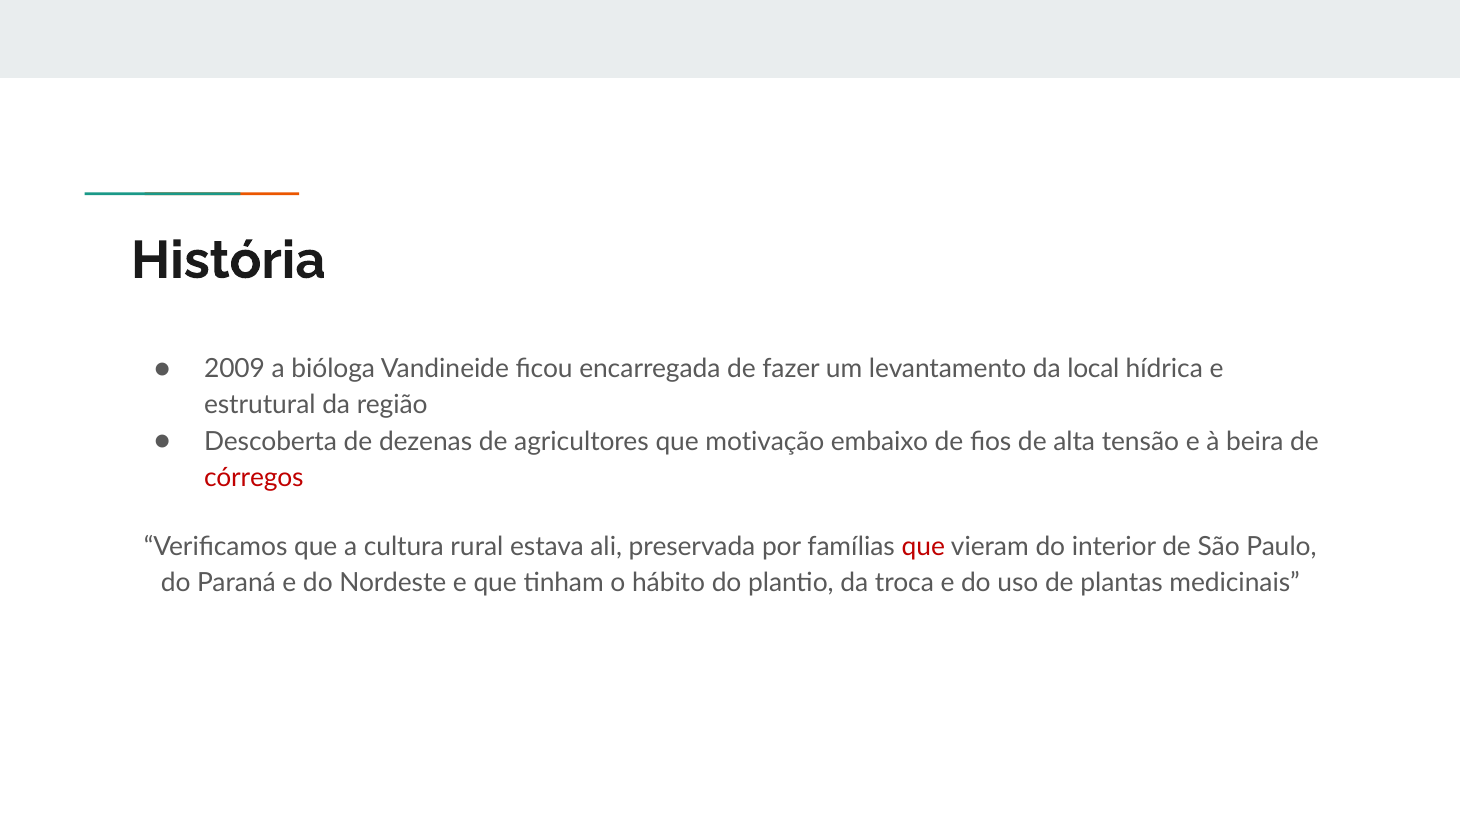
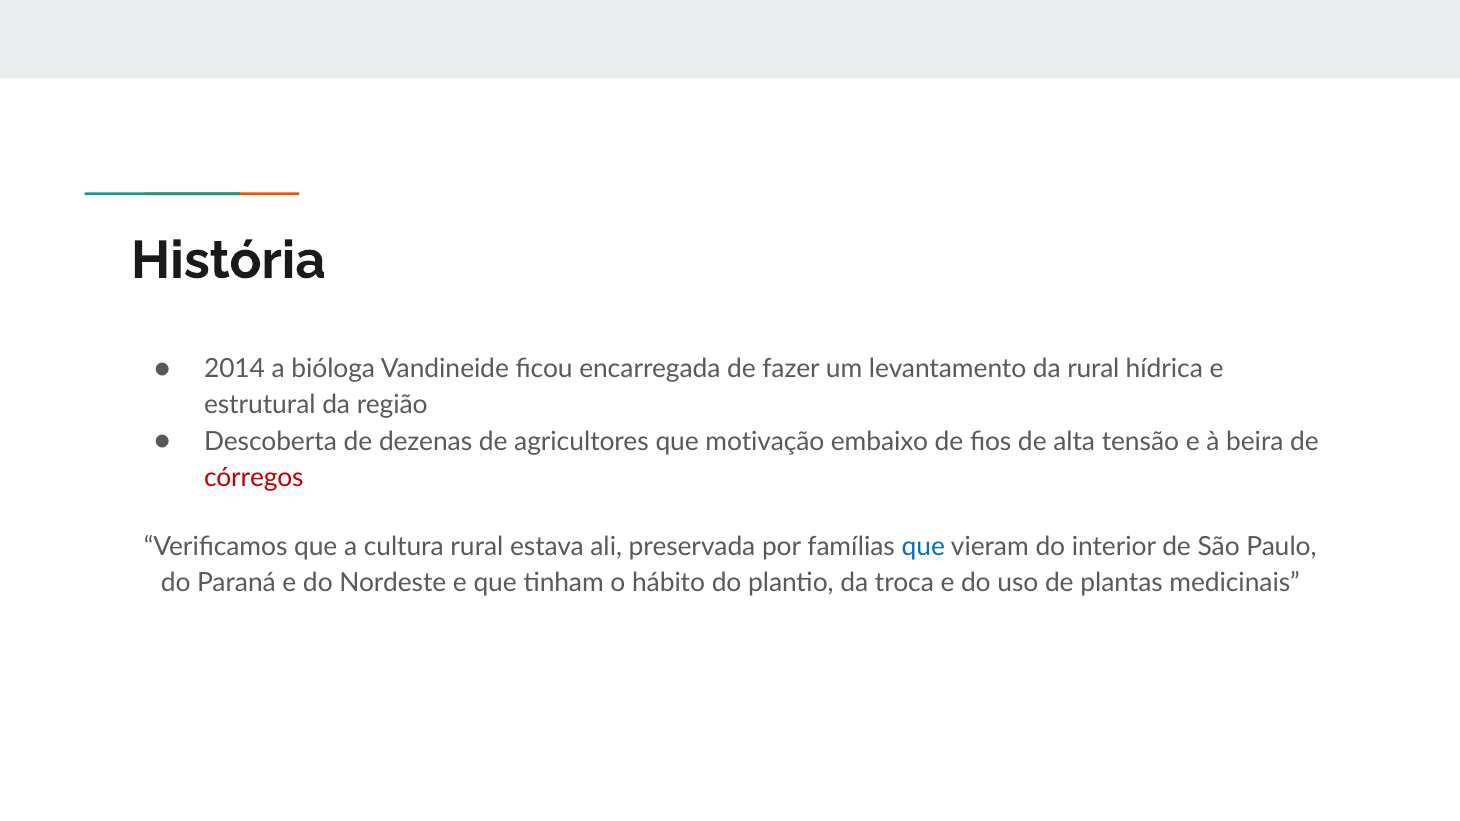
2009: 2009 -> 2014 (235, 369)
da local: local -> rural (1093, 369)
que colour: red -> blue (923, 547)
